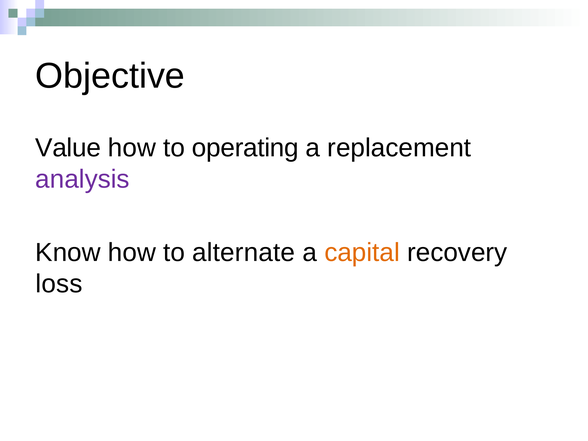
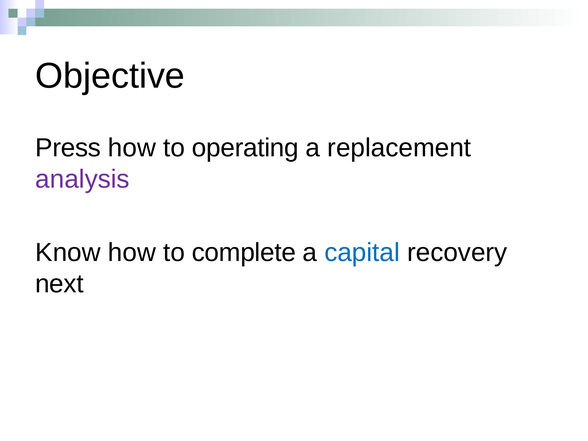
Value: Value -> Press (68, 148)
alternate: alternate -> complete (244, 252)
capital colour: orange -> blue (362, 252)
loss: loss -> next (59, 284)
